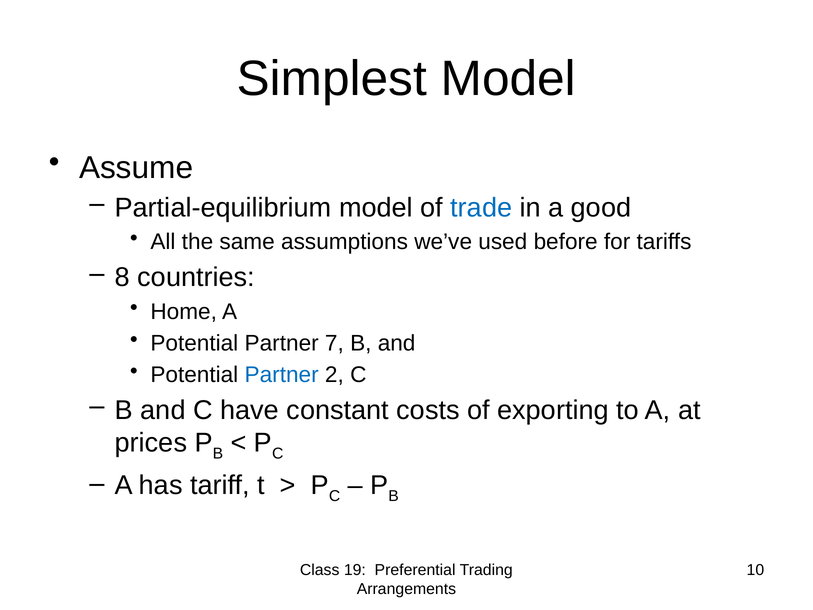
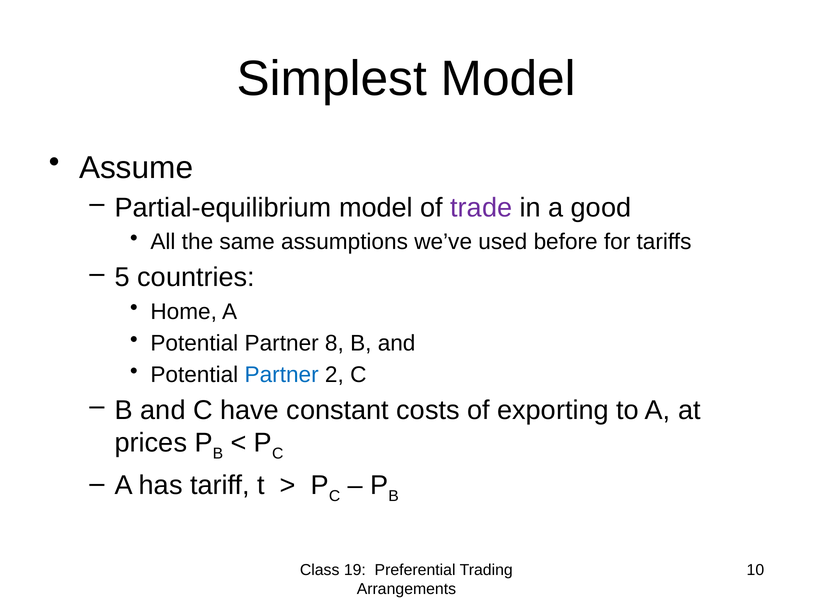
trade colour: blue -> purple (481, 208)
8: 8 -> 5 (122, 277)
7: 7 -> 8 (334, 343)
